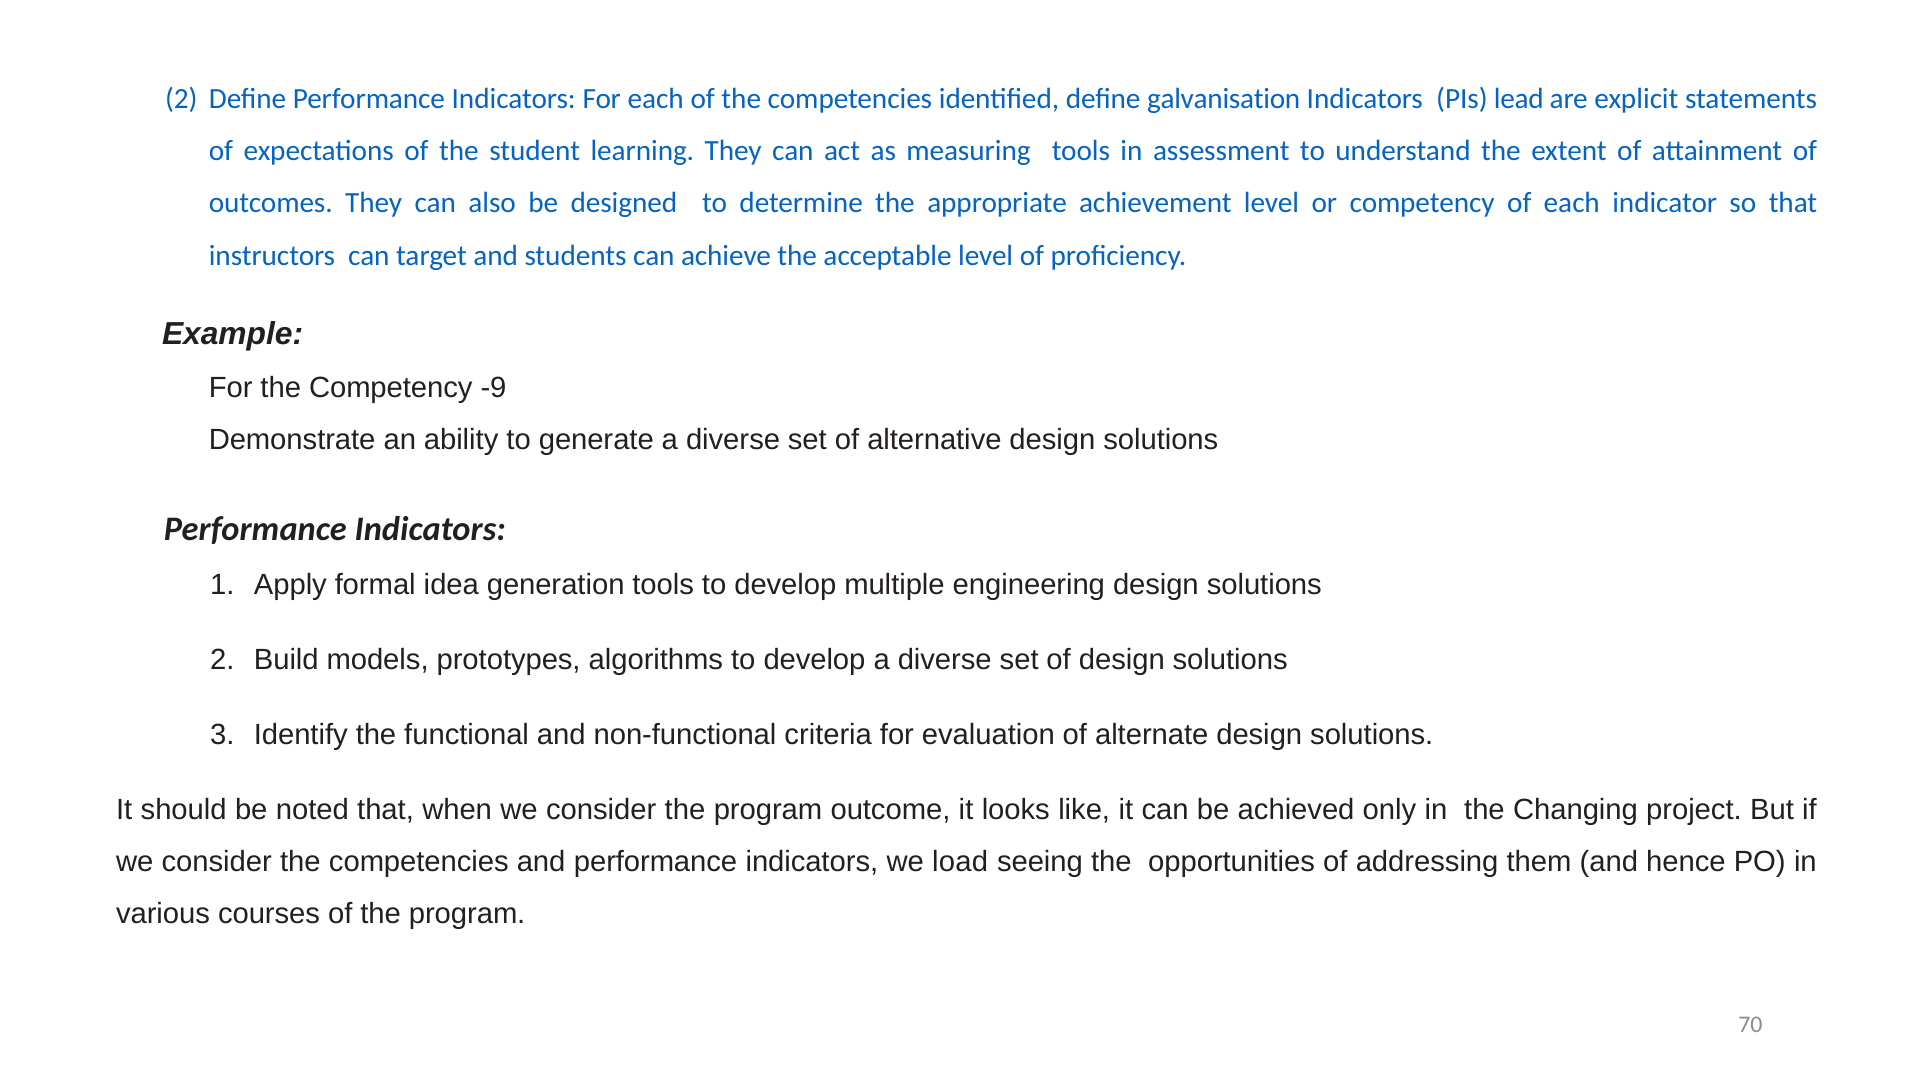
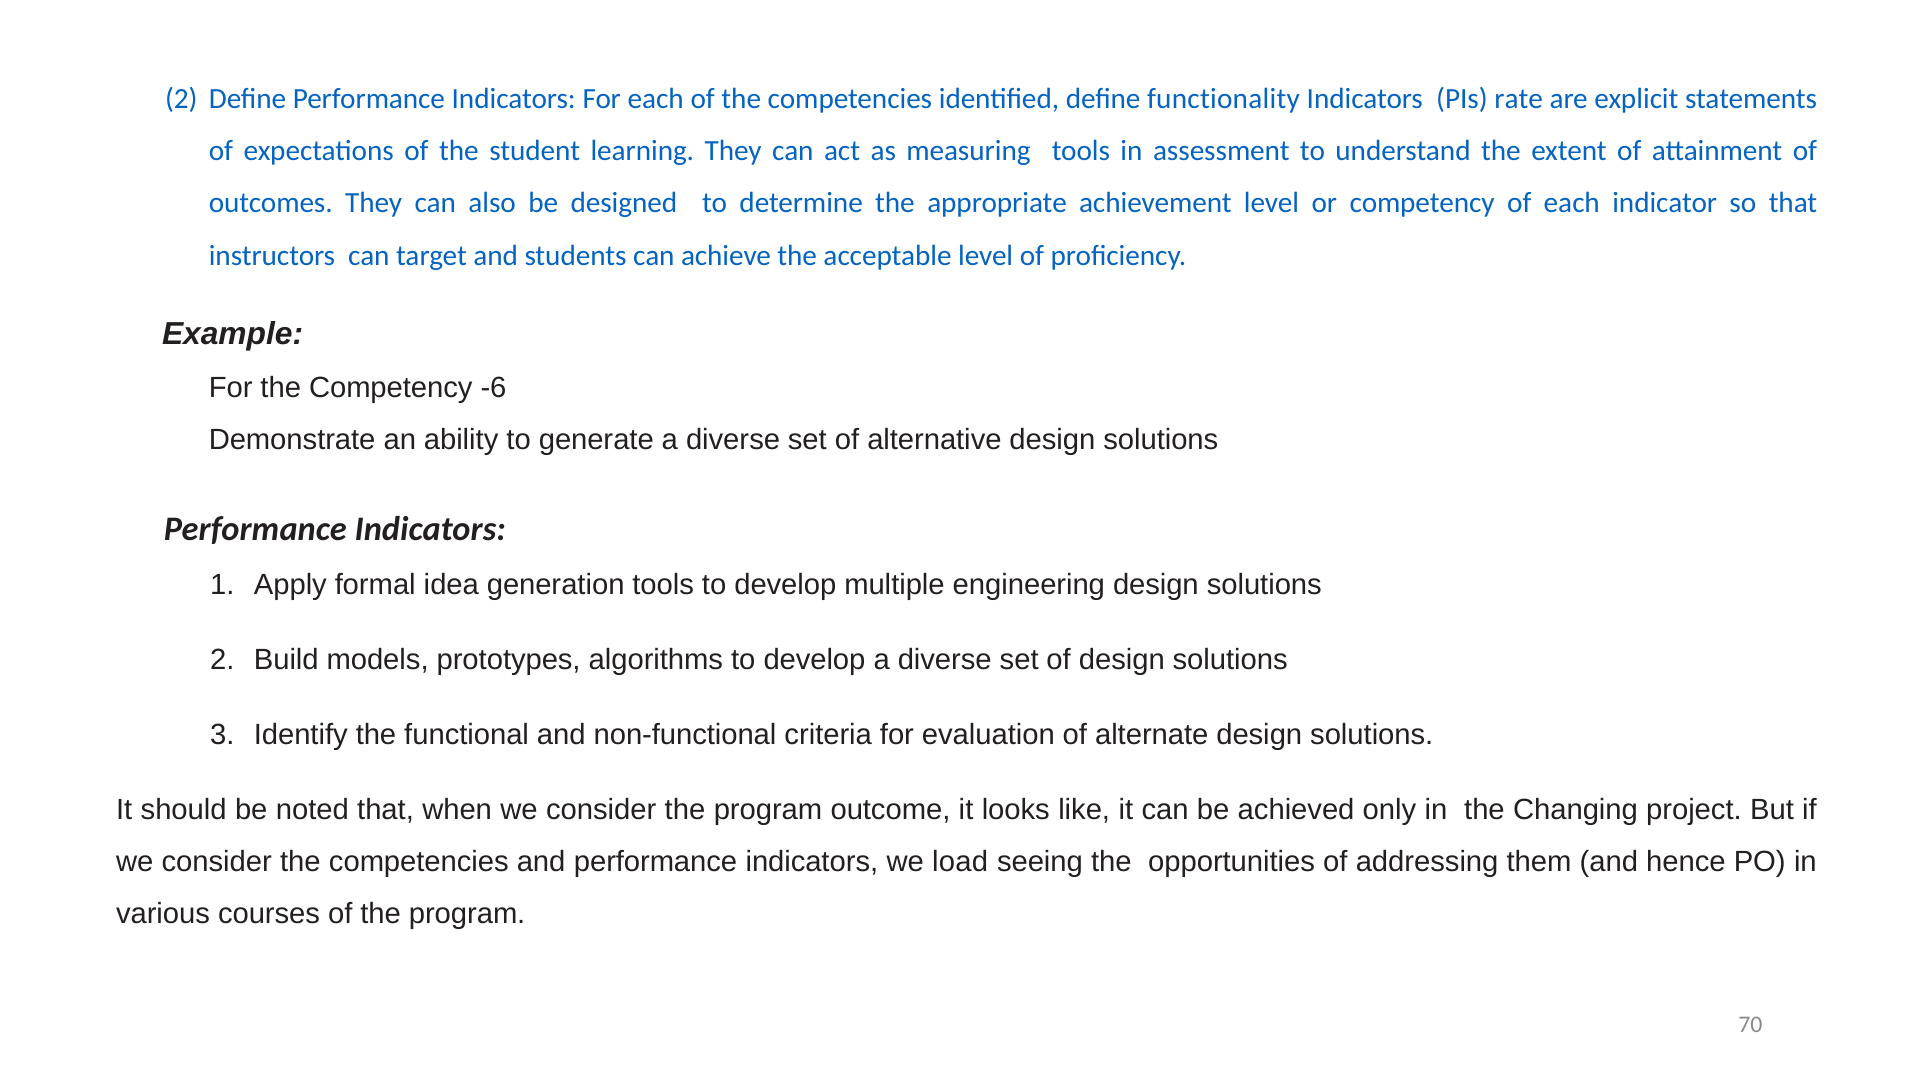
galvanisation: galvanisation -> functionality (1223, 99)
lead: lead -> rate (1519, 99)
-9: -9 -> -6 (494, 388)
